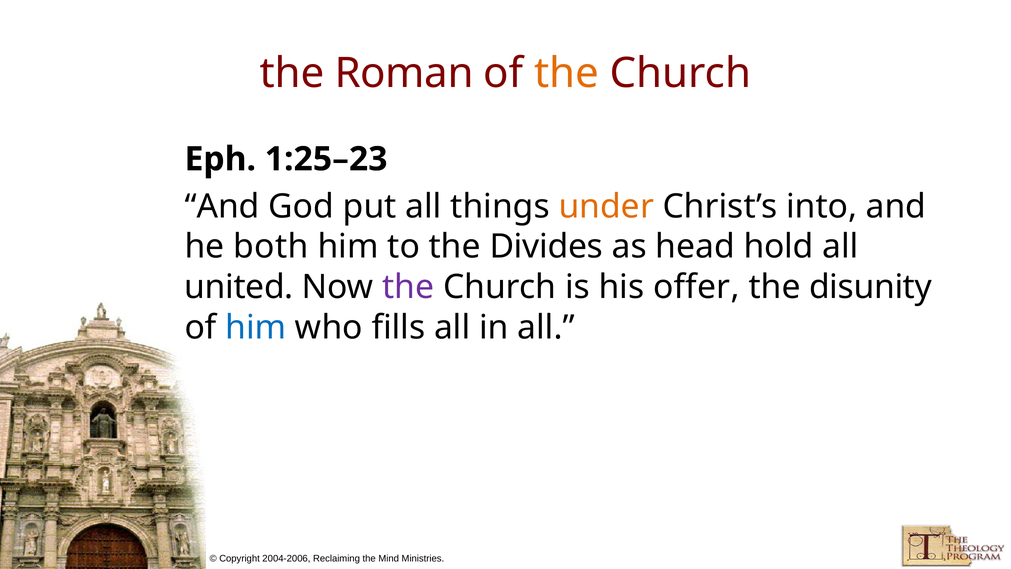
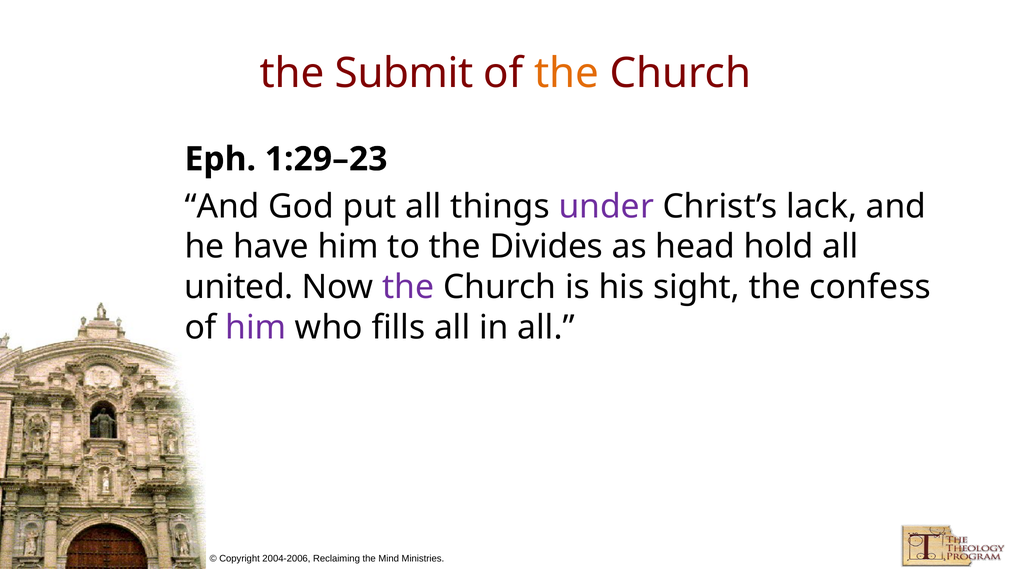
Roman: Roman -> Submit (404, 73)
1:25–23: 1:25–23 -> 1:29–23 (326, 159)
under colour: orange -> purple (606, 206)
into: into -> lack (822, 206)
both: both -> have (271, 247)
offer: offer -> sight (697, 287)
disunity: disunity -> confess (870, 287)
him colour: blue -> purple (256, 328)
